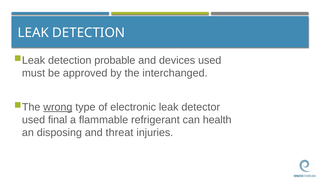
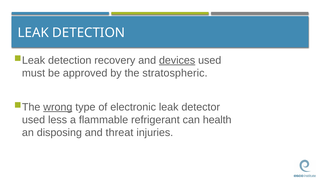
probable: probable -> recovery (115, 60)
devices underline: none -> present (177, 60)
interchanged: interchanged -> stratospheric (175, 73)
final: final -> less (58, 120)
